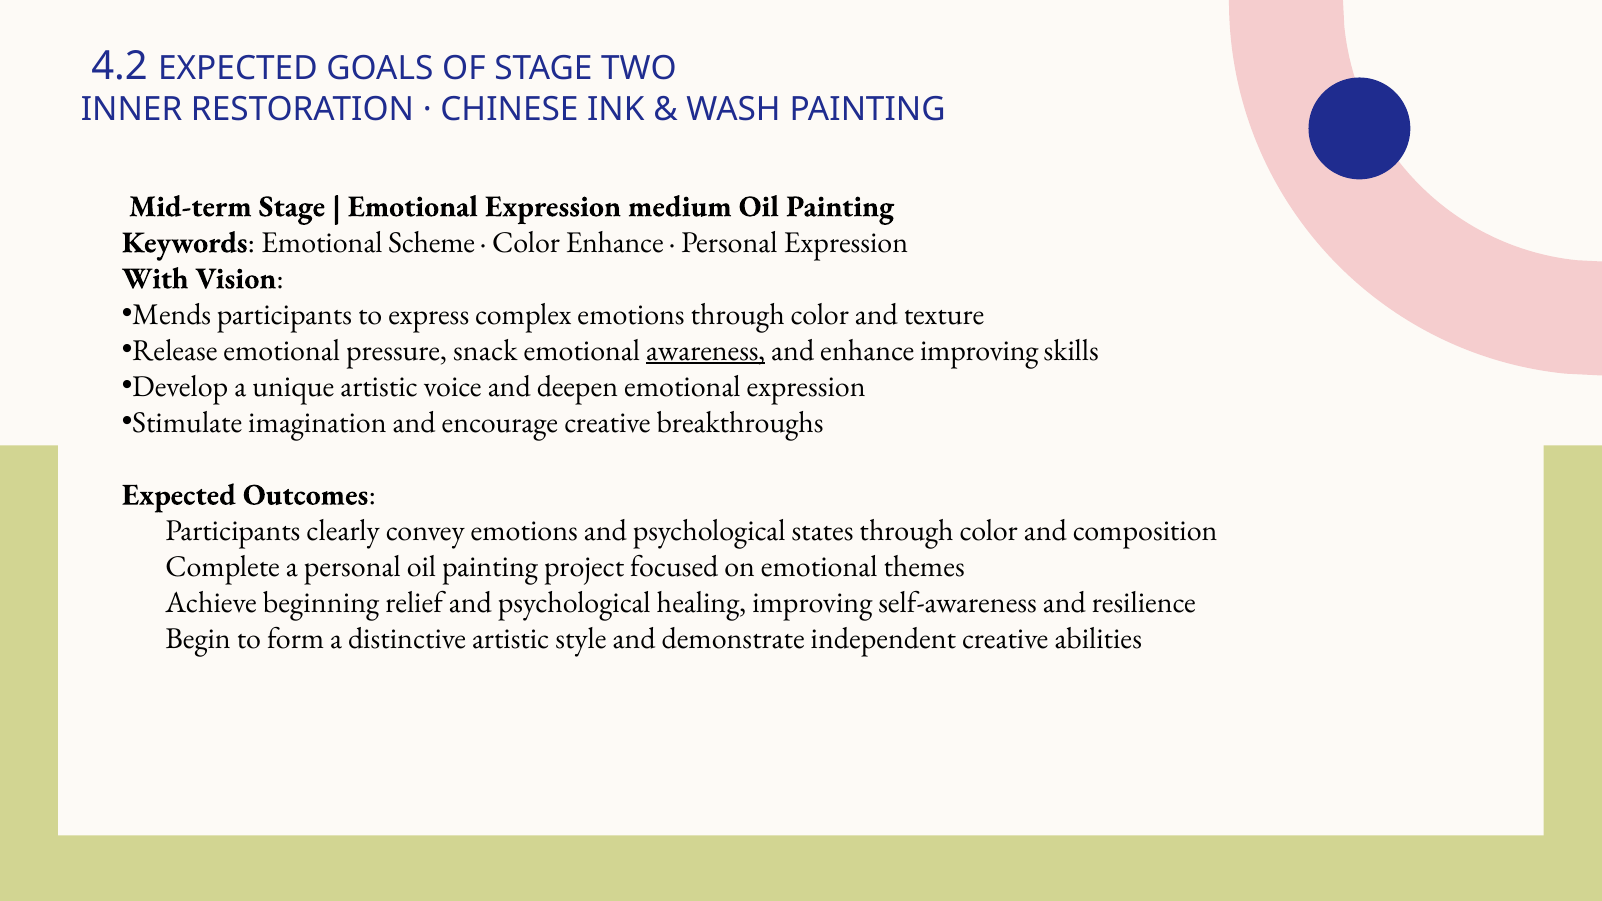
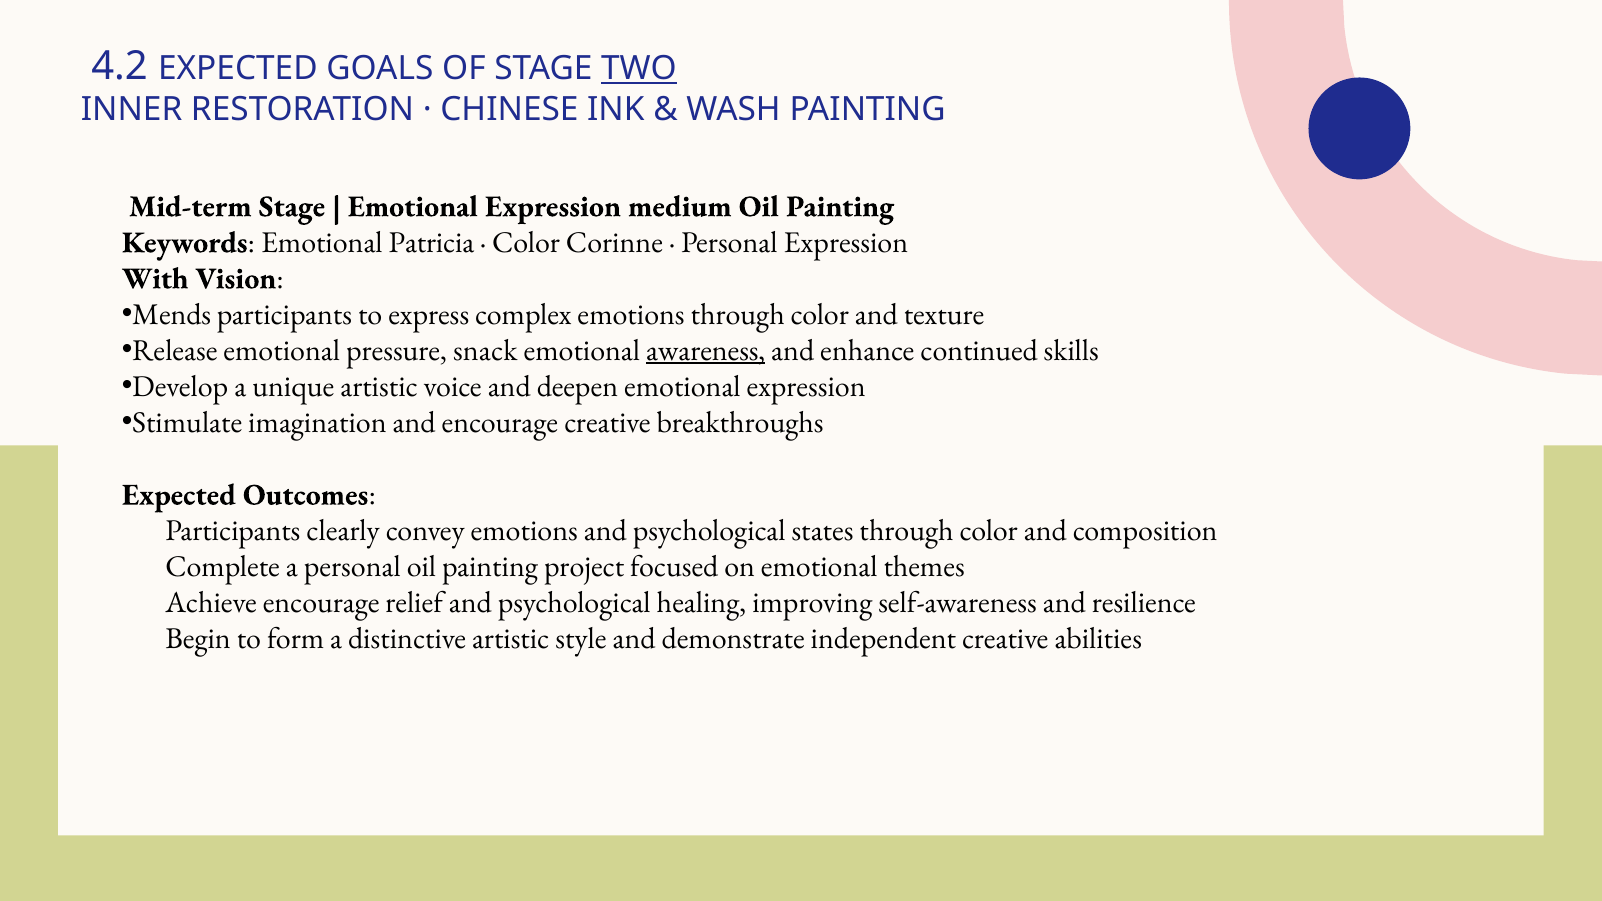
TWO underline: none -> present (639, 69)
Scheme: Scheme -> Patricia (432, 242)
Color Enhance: Enhance -> Corinne (614, 242)
enhance improving: improving -> continued (979, 350)
Achieve beginning: beginning -> encourage (321, 603)
